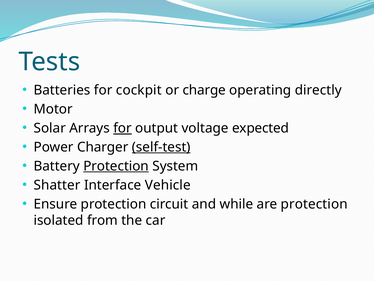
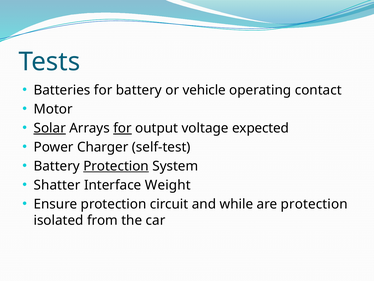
for cockpit: cockpit -> battery (139, 90)
charge: charge -> vehicle (204, 90)
directly: directly -> contact (318, 90)
Solar underline: none -> present (50, 128)
self-test underline: present -> none (161, 147)
Vehicle: Vehicle -> Weight (168, 185)
